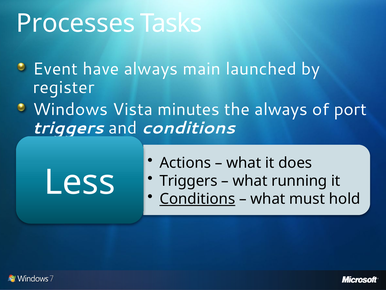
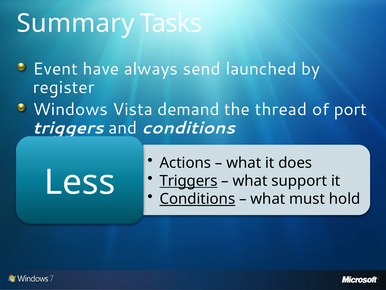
Processes: Processes -> Summary (75, 23)
main: main -> send (202, 69)
minutes: minutes -> demand (188, 109)
the always: always -> thread (281, 109)
Triggers underline: none -> present (189, 181)
running: running -> support (299, 181)
